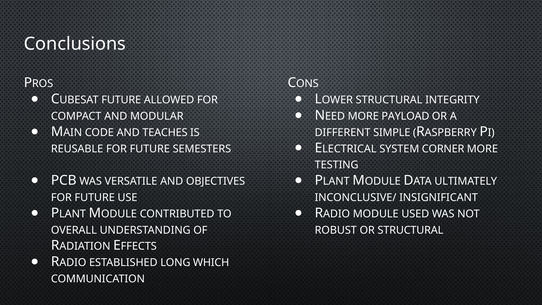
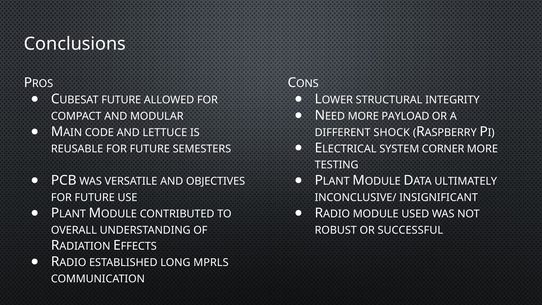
TEACHES: TEACHES -> LETTUCE (165, 132)
SIMPLE: SIMPLE -> SHOCK (392, 132)
OR STRUCTURAL: STRUCTURAL -> SUCCESSFUL (410, 230)
WHICH: WHICH -> MPRLS (211, 263)
